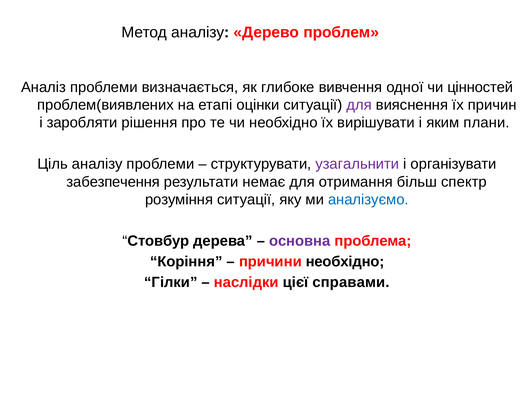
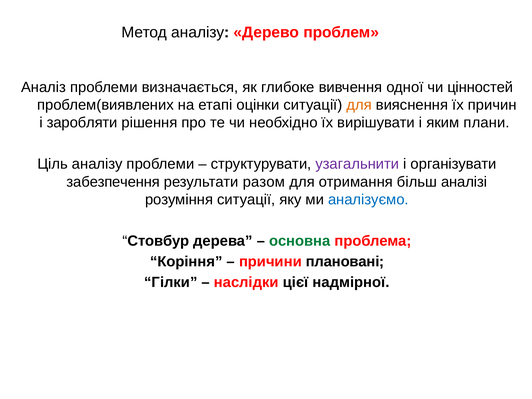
для colour: purple -> orange (359, 105)
немає: немає -> разом (264, 182)
спектр: спектр -> аналізі (464, 182)
основна colour: purple -> green (300, 241)
причини необхідно: необхідно -> плановані (345, 262)
справами: справами -> надмірної (351, 282)
